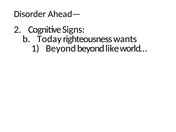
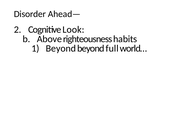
Signs: Signs -> Look (73, 30)
Today: Today -> Above (49, 39)
wants: wants -> habits (125, 39)
like: like -> full (112, 48)
